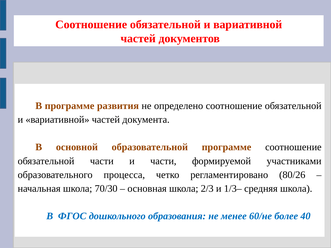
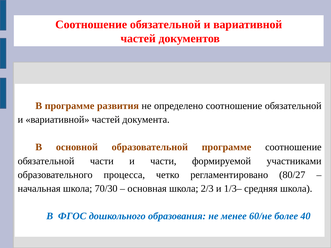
80/26: 80/26 -> 80/27 (292, 175)
